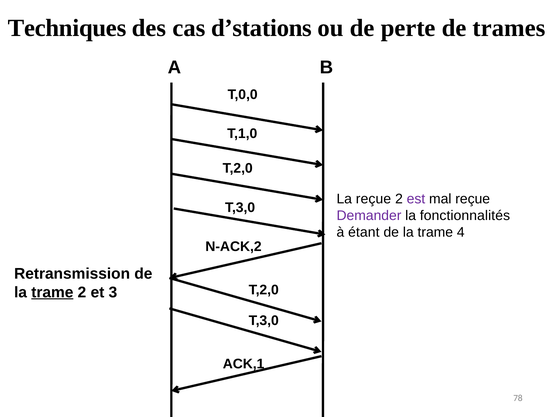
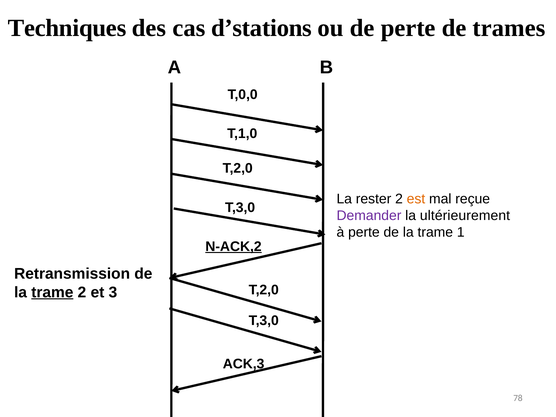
La reçue: reçue -> rester (374, 199)
est colour: purple -> orange (416, 199)
fonctionnalités: fonctionnalités -> ultérieurement (465, 215)
à étant: étant -> perte (364, 232)
4: 4 -> 1 (461, 232)
N-ACK,2 underline: none -> present (233, 247)
ACK,1: ACK,1 -> ACK,3 (244, 364)
